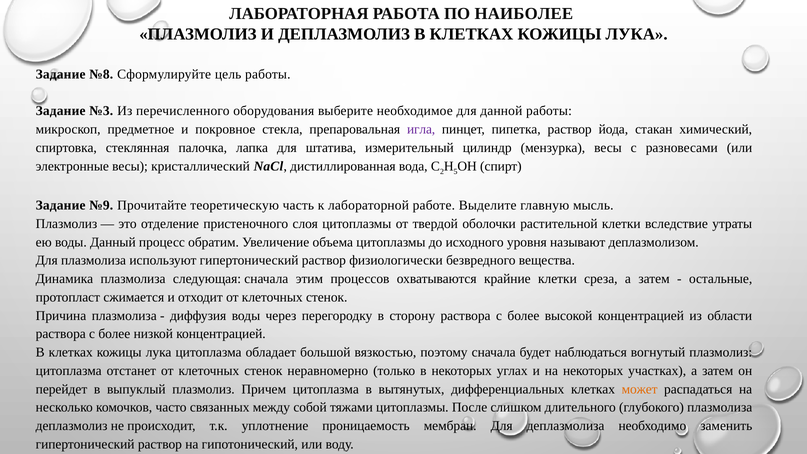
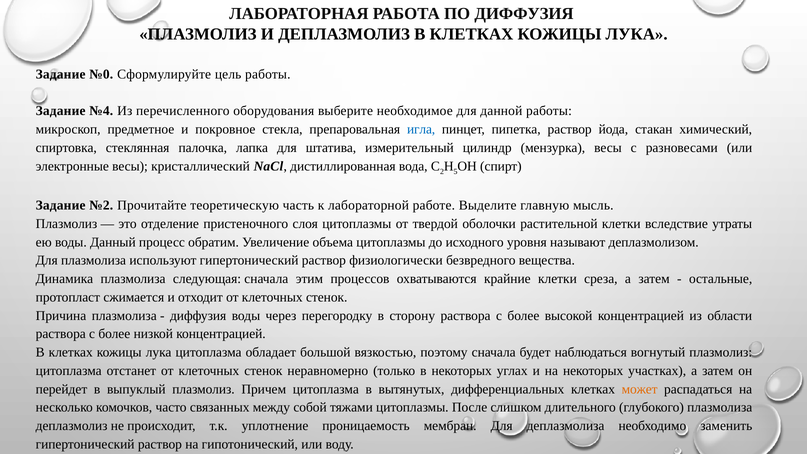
ПО НАИБОЛЕЕ: НАИБОЛЕЕ -> ДИФФУЗИЯ (524, 14)
№8: №8 -> №0 (101, 74)
№3: №3 -> №4 (101, 111)
игла colour: purple -> blue (421, 129)
№9: №9 -> №2 (101, 205)
